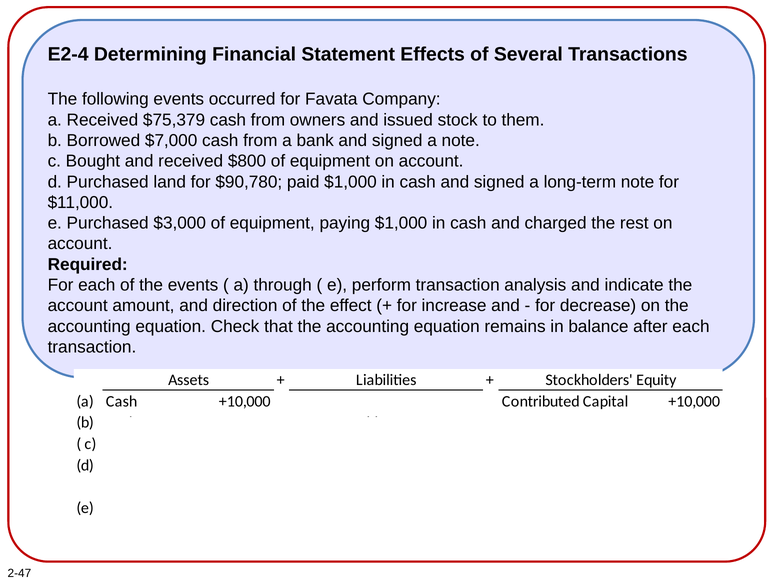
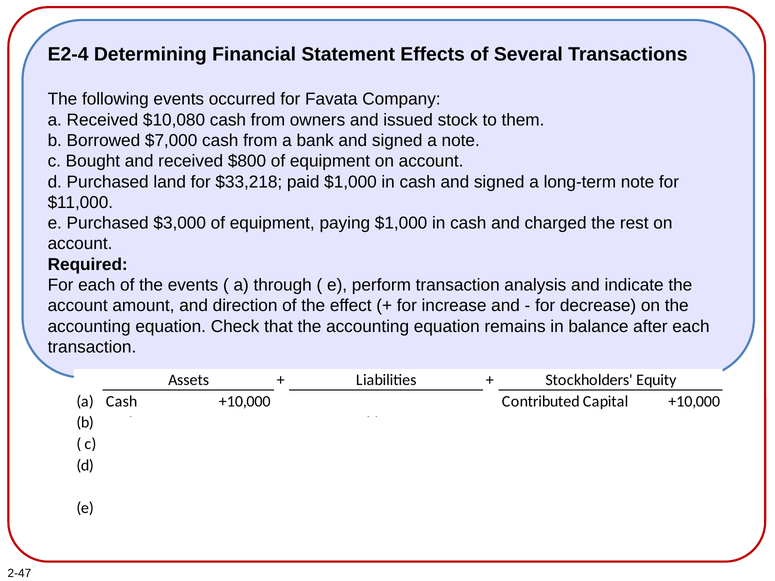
$75,379: $75,379 -> $10,080 (174, 120)
$90,780: $90,780 -> $33,218 (249, 182)
